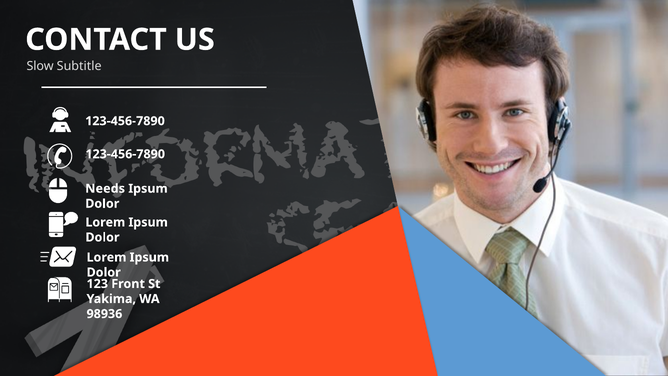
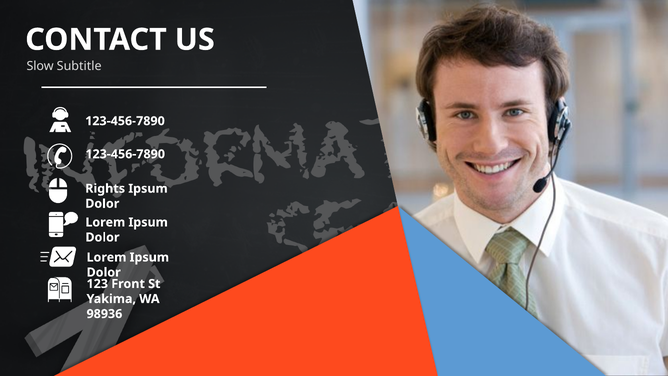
Needs: Needs -> Rights (105, 188)
